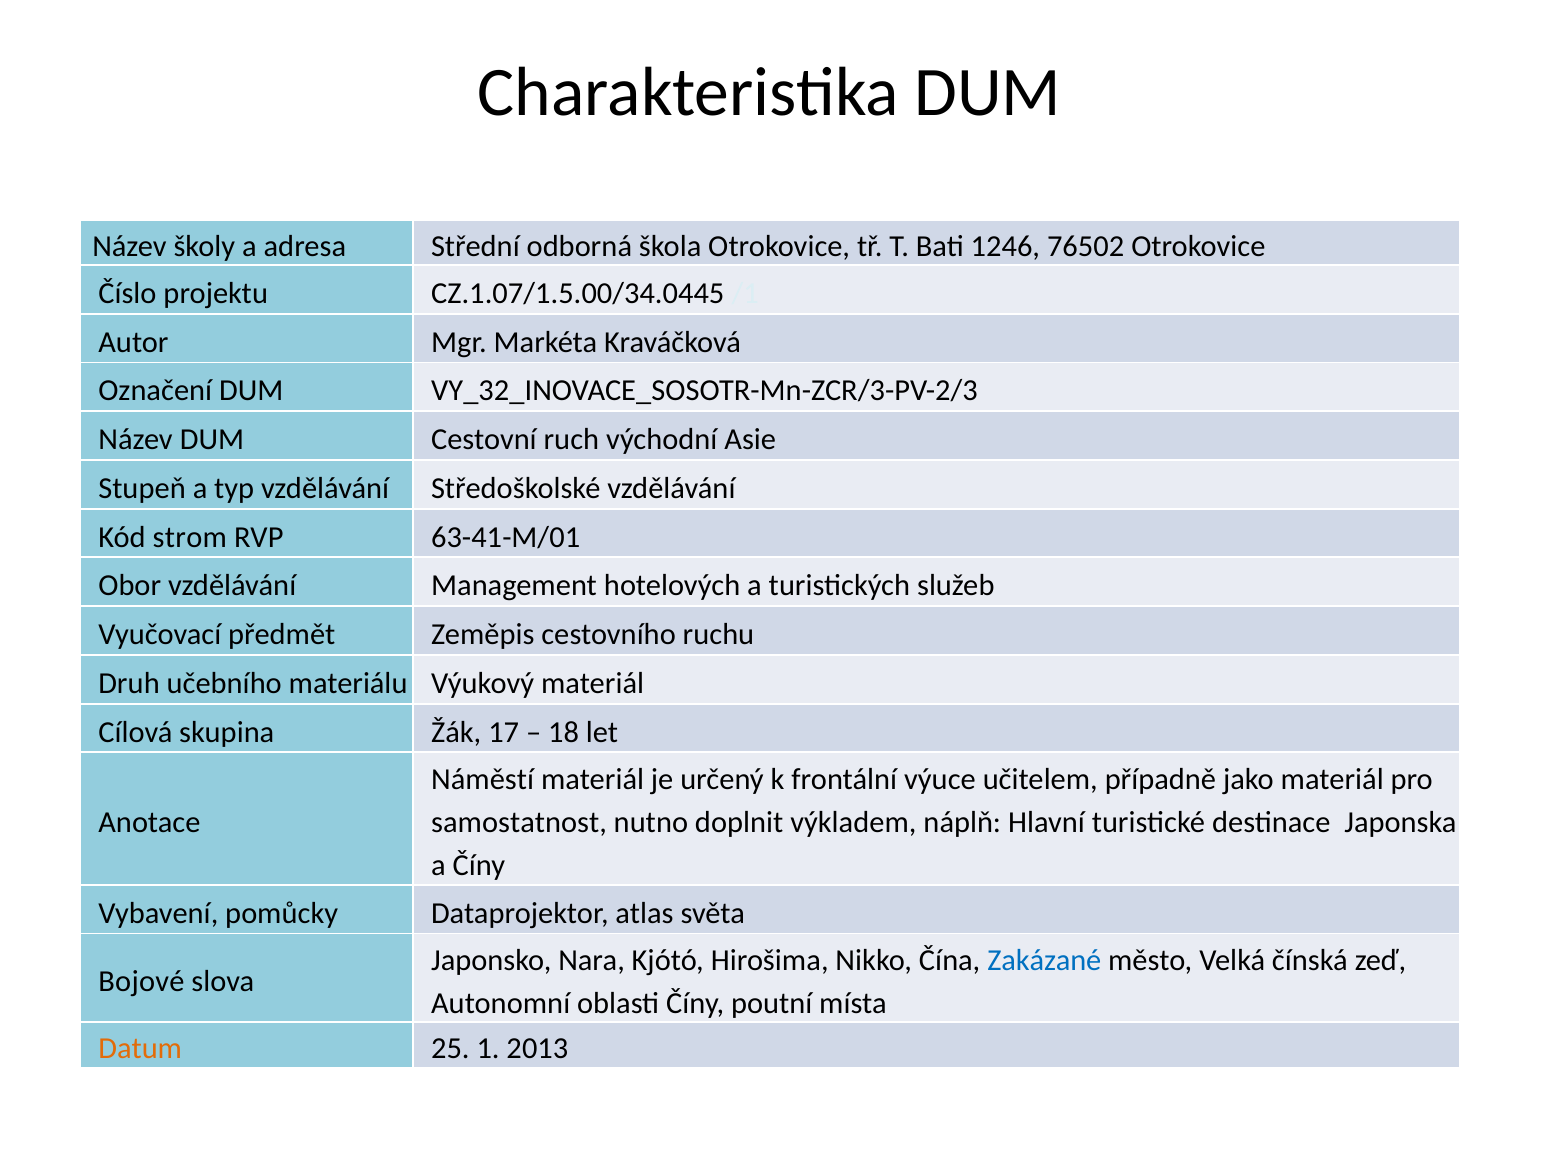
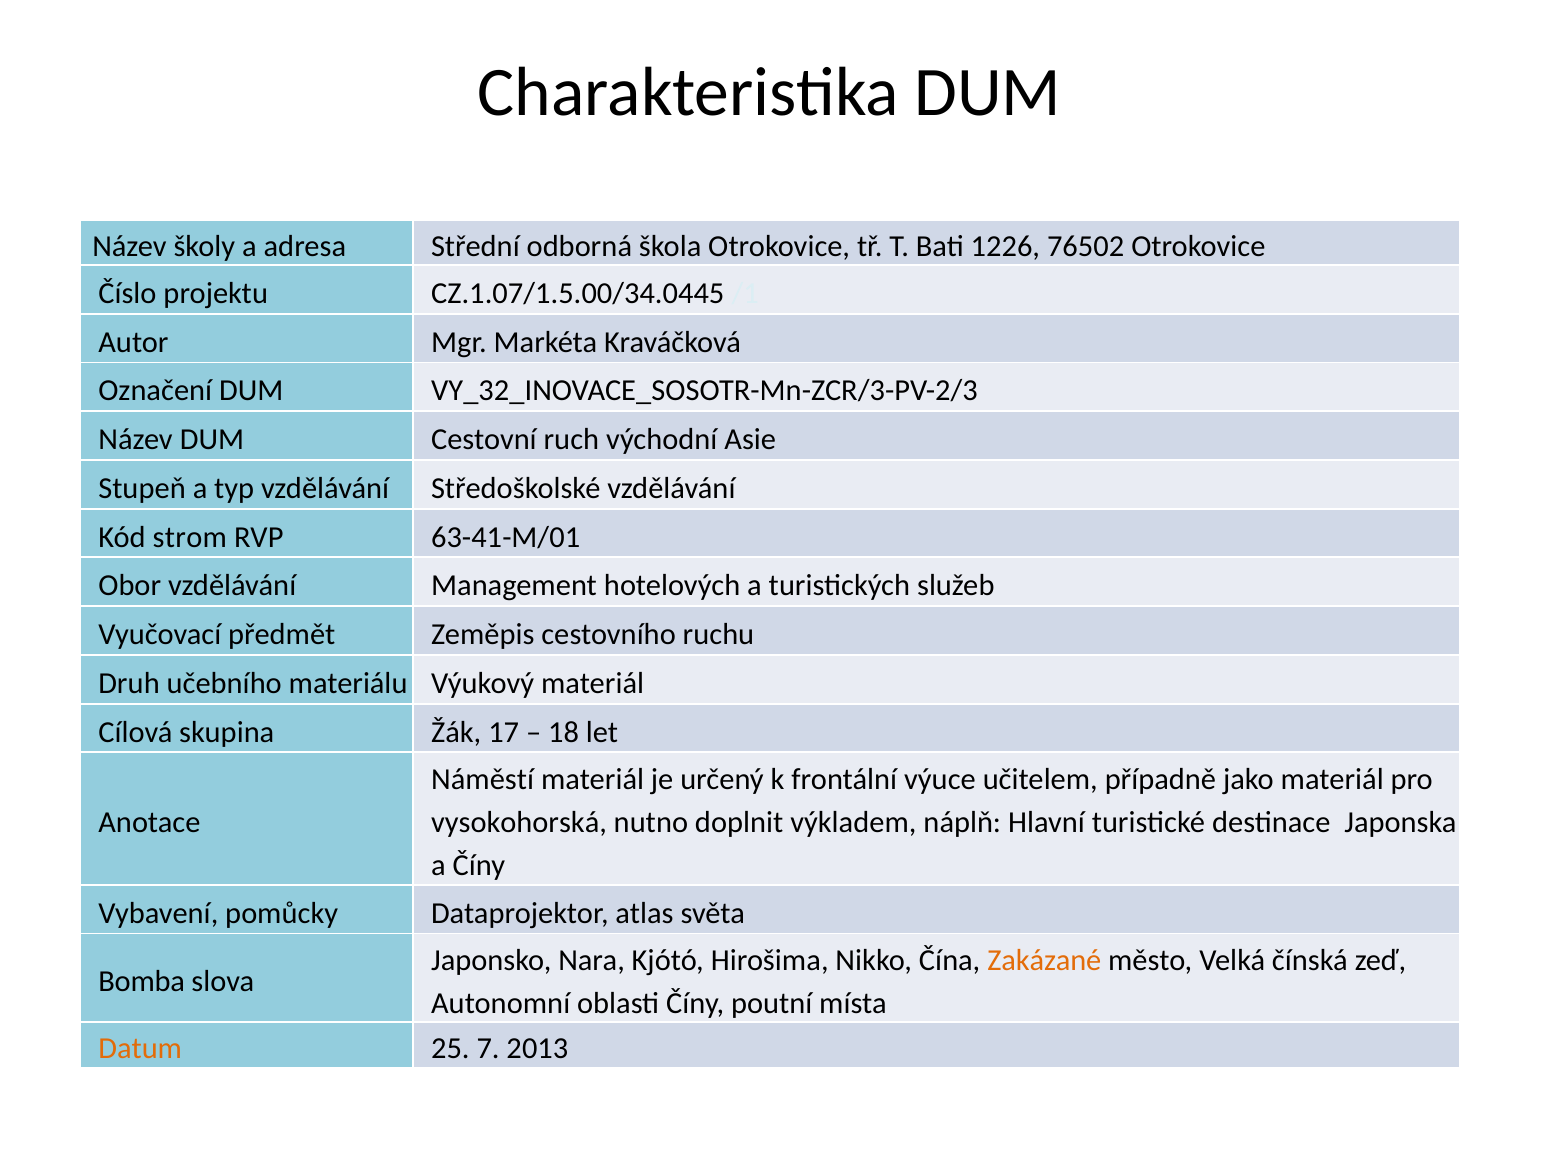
1246: 1246 -> 1226 (1005, 246)
samostatnost: samostatnost -> vysokohorská (519, 822)
Zakázané colour: blue -> orange (1044, 960)
Bojové: Bojové -> Bomba (142, 982)
1: 1 -> 7 (488, 1049)
